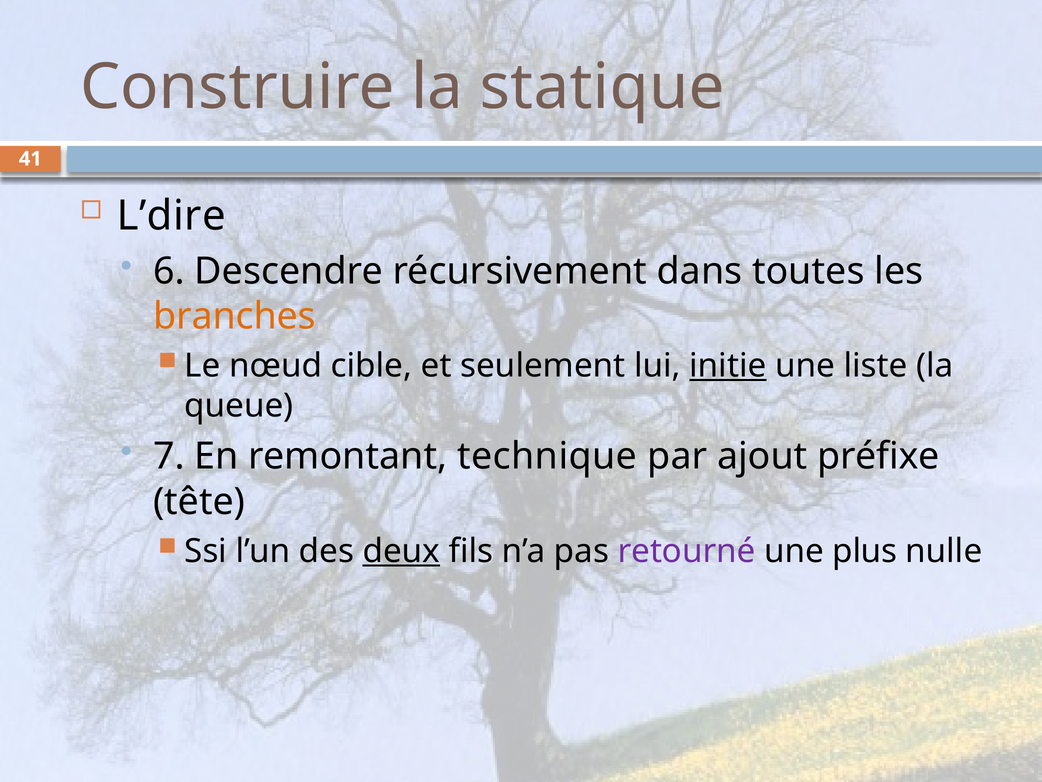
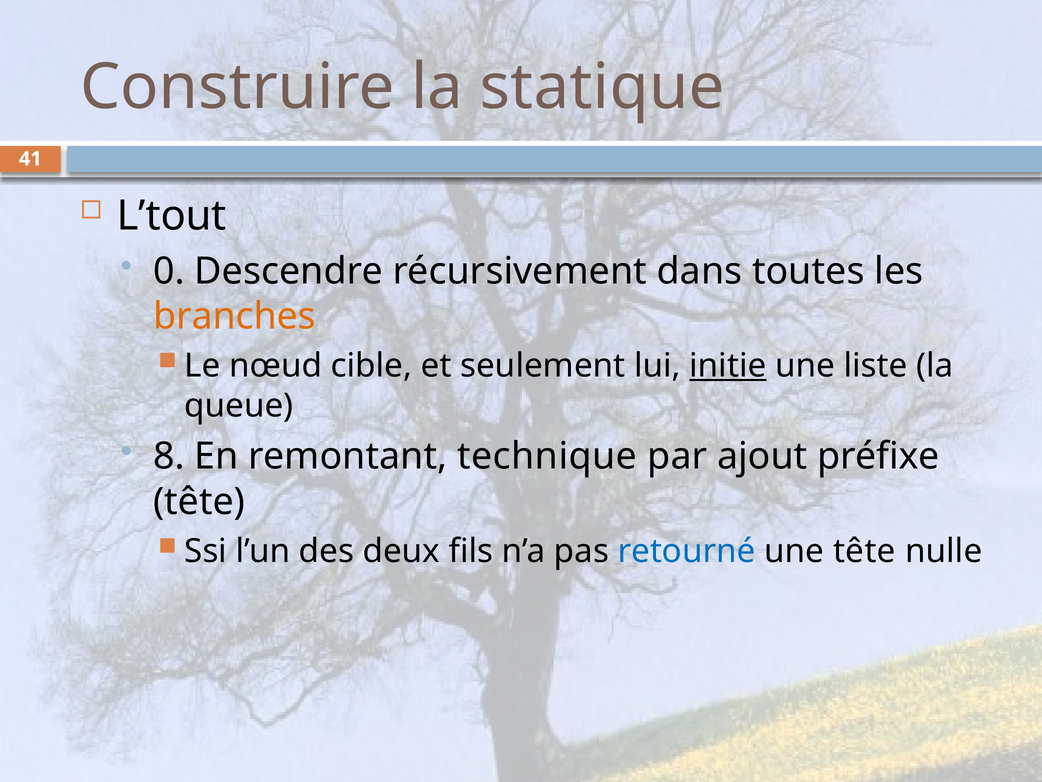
L’dire: L’dire -> L’tout (172, 216)
6: 6 -> 0 (169, 271)
7: 7 -> 8 (169, 456)
deux underline: present -> none (401, 551)
retourné colour: purple -> blue (687, 551)
une plus: plus -> tête (864, 551)
